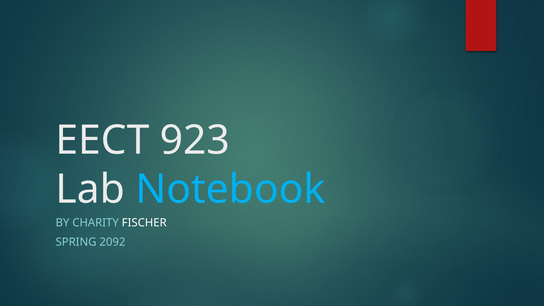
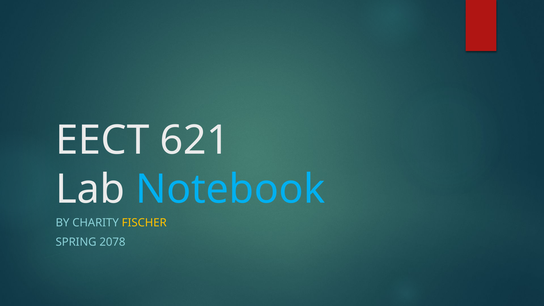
923: 923 -> 621 (195, 141)
FISCHER colour: white -> yellow (144, 223)
2092: 2092 -> 2078 (112, 242)
